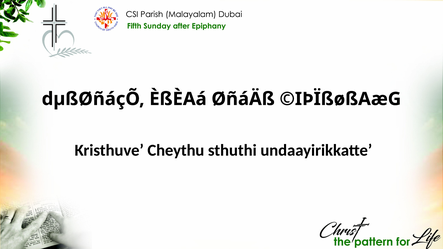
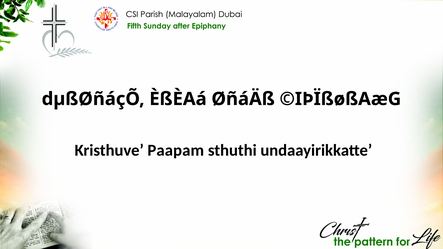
Cheythu: Cheythu -> Paapam (176, 150)
